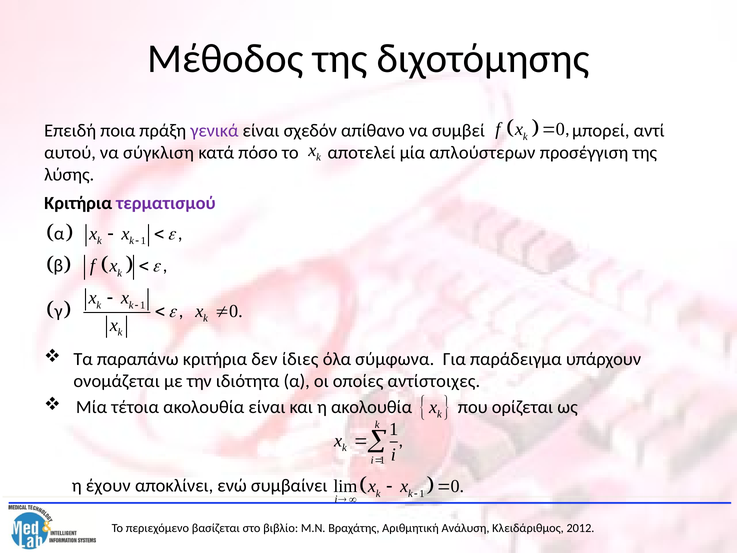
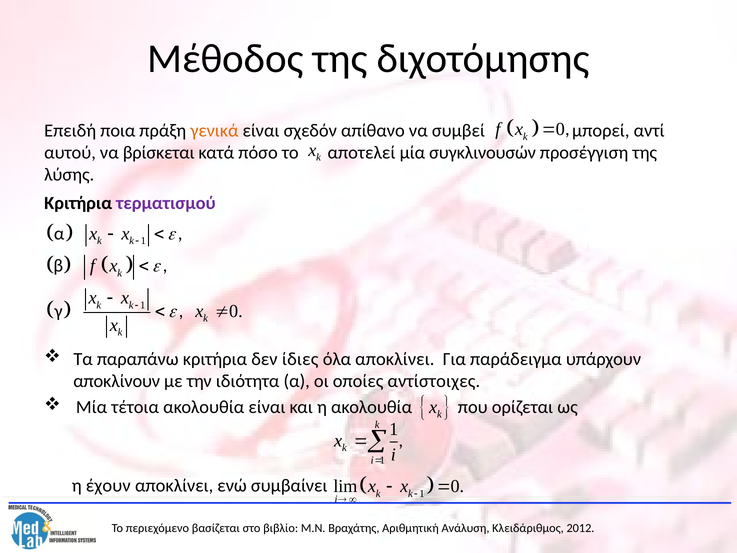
γενικά colour: purple -> orange (214, 131)
σύγκλιση: σύγκλιση -> βρίσκεται (159, 153)
απλούστερων: απλούστερων -> συγκλινουσών (483, 153)
όλα σύμφωνα: σύμφωνα -> αποκλίνει (395, 359)
ονομάζεται: ονομάζεται -> αποκλίνουν (117, 381)
